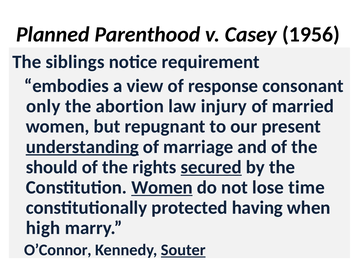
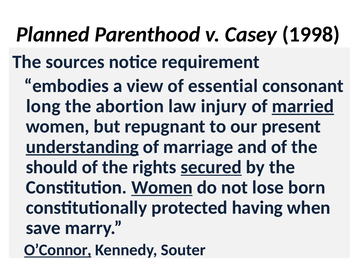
1956: 1956 -> 1998 (311, 34)
siblings: siblings -> sources (75, 62)
response: response -> essential (223, 86)
only: only -> long (43, 106)
married underline: none -> present (303, 106)
time: time -> born (307, 187)
high: high -> save (43, 228)
O’Connor underline: none -> present (58, 250)
Souter underline: present -> none (183, 250)
